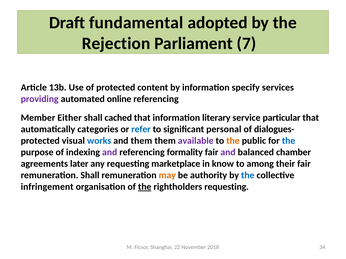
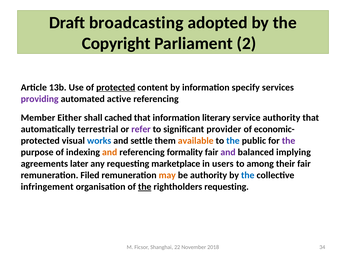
fundamental: fundamental -> broadcasting (136, 23)
Rejection: Rejection -> Copyright (116, 44)
7: 7 -> 2 (246, 44)
protected underline: none -> present (116, 88)
online: online -> active (119, 99)
service particular: particular -> authority (281, 118)
categories: categories -> terrestrial (98, 129)
refer colour: blue -> purple (141, 129)
personal: personal -> provider (224, 129)
dialogues-: dialogues- -> economic- (274, 129)
and them: them -> settle (142, 141)
available colour: purple -> orange (196, 141)
the colour: orange -> blue (233, 141)
the colour: blue -> purple (289, 141)
and colour: purple -> orange (110, 153)
chamber: chamber -> implying (293, 153)
know: know -> users (223, 164)
remuneration Shall: Shall -> Filed (90, 176)
